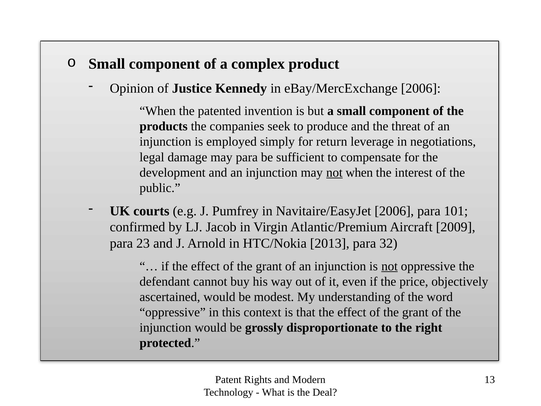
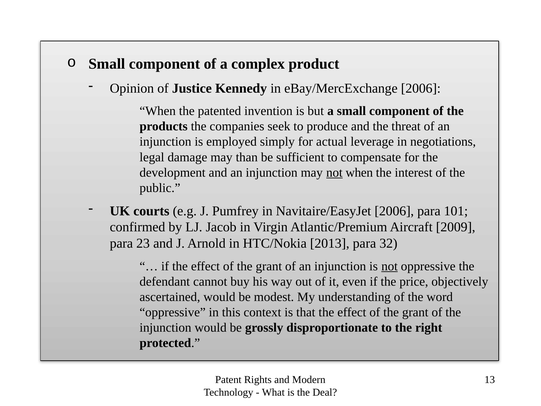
return: return -> actual (332, 142)
may para: para -> than (247, 157)
